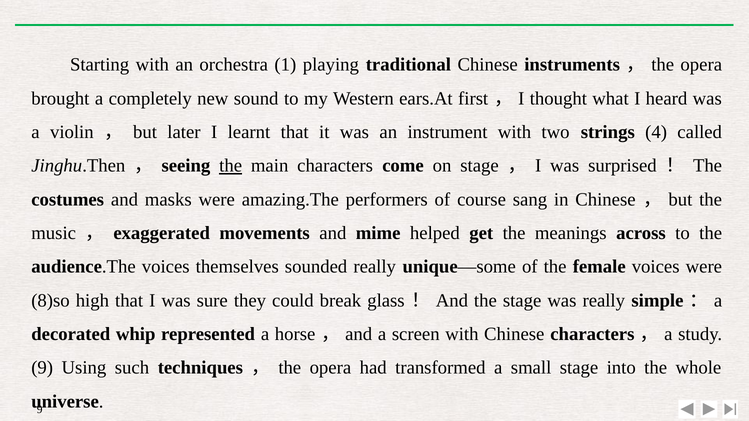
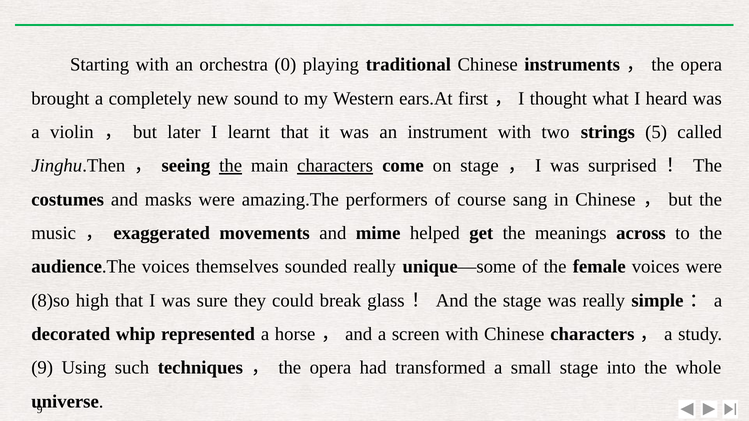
1: 1 -> 0 (285, 65)
4: 4 -> 5 (656, 132)
characters underline: none -> present (335, 166)
